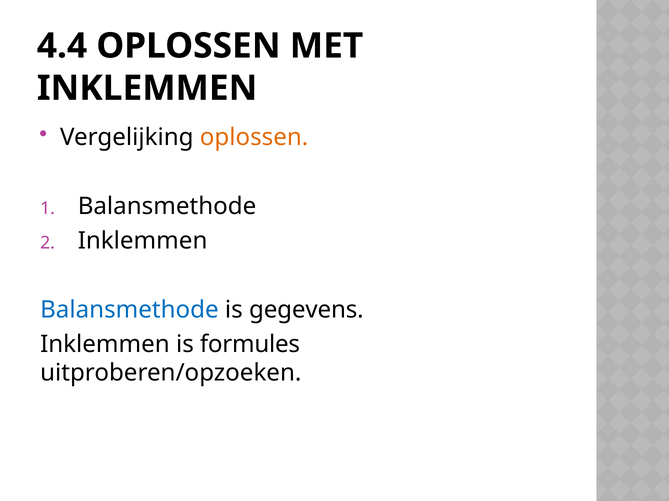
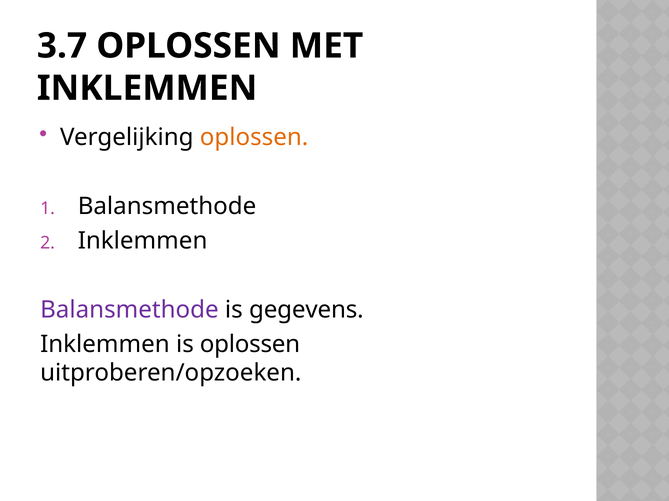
4.4: 4.4 -> 3.7 (62, 46)
Balansmethode colour: blue -> purple (129, 310)
is formules: formules -> oplossen (250, 345)
